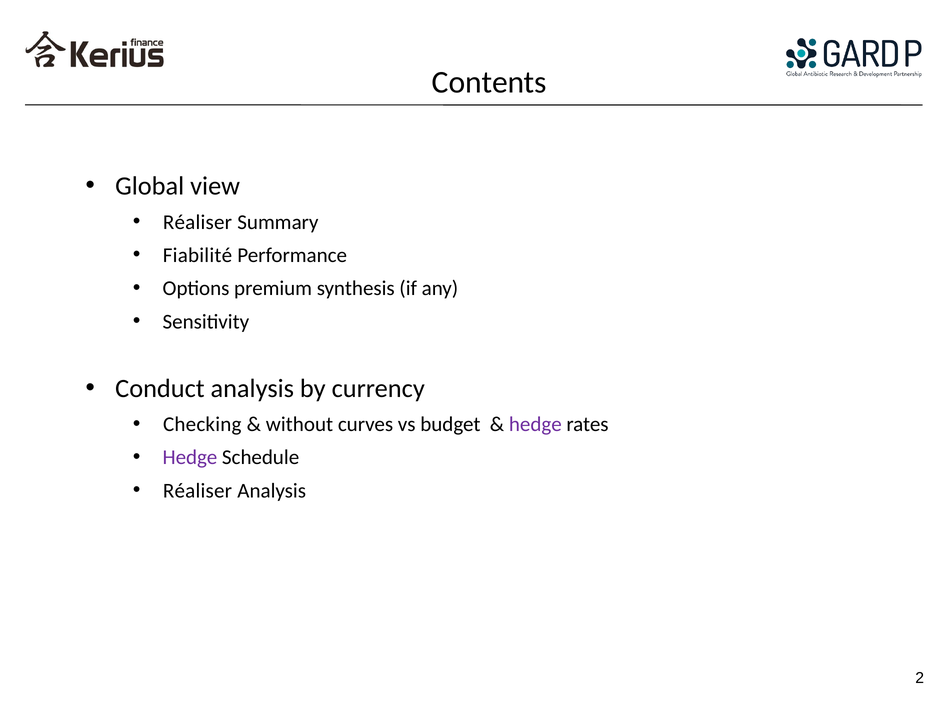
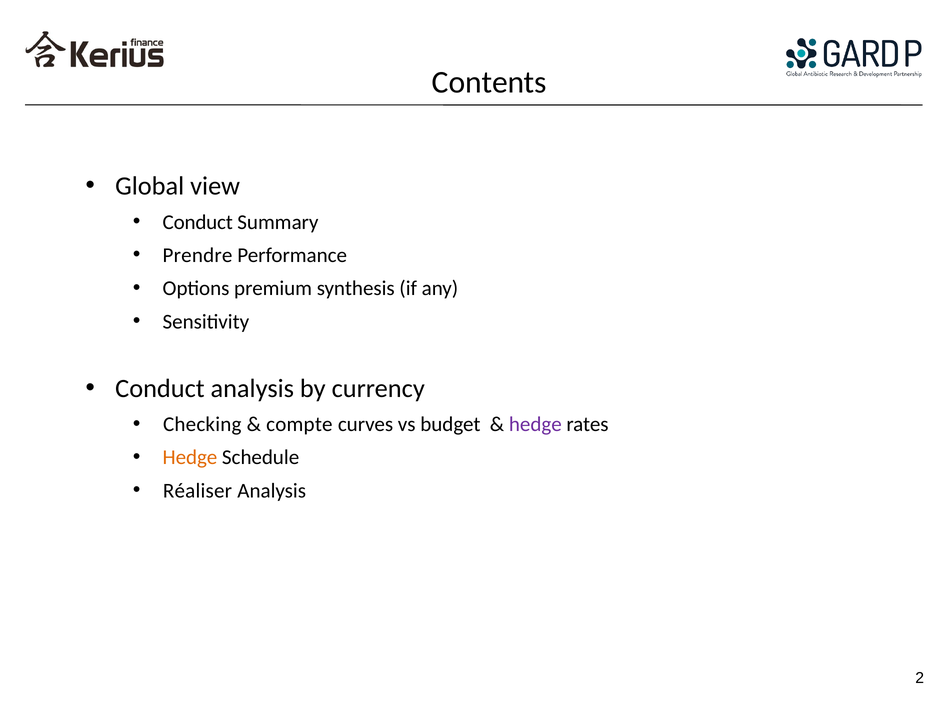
Réaliser: Réaliser -> Conduct (198, 222)
Fiabilité: Fiabilité -> Prendre (197, 255)
without: without -> compte (299, 424)
Hedge colour: purple -> orange (190, 458)
